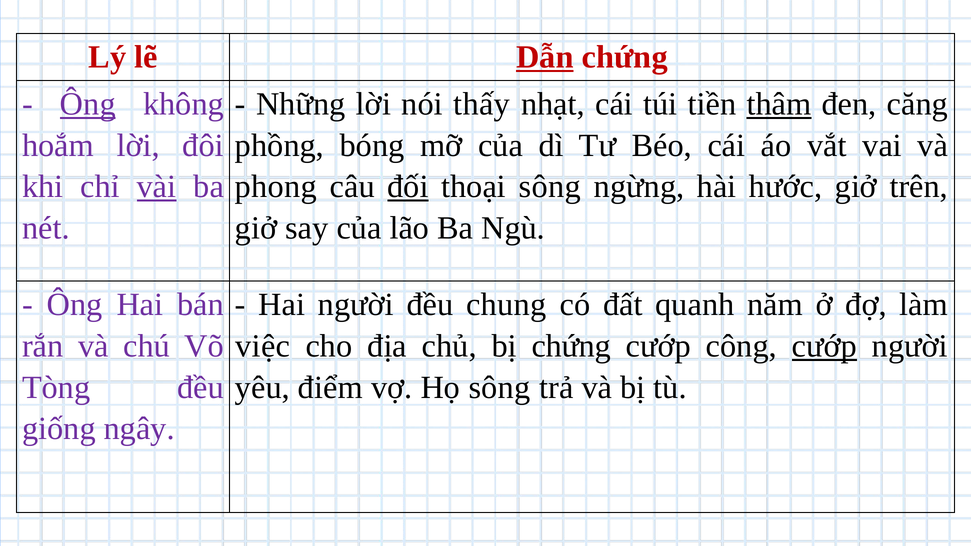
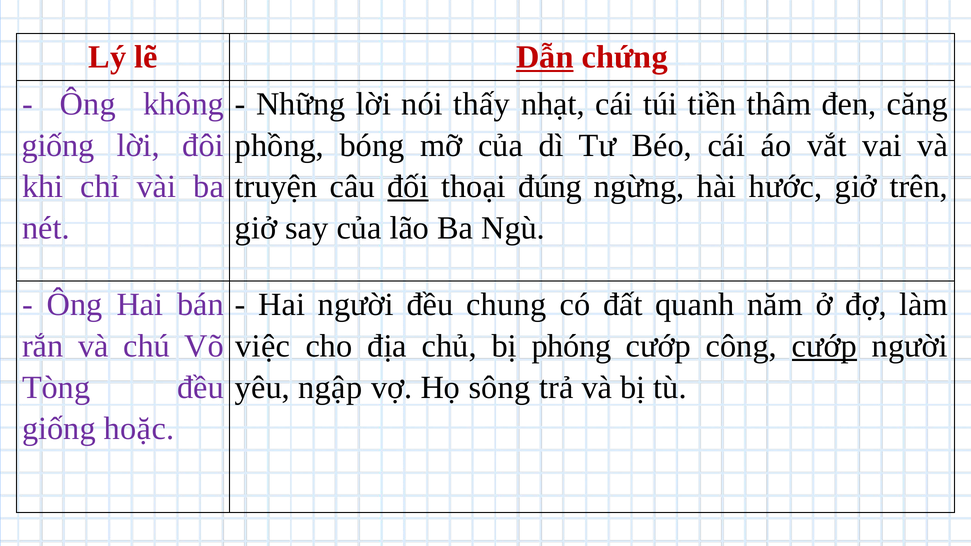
Ông underline: present -> none (88, 104)
thâm underline: present -> none (779, 104)
hoắm: hoắm -> giống (58, 145)
vài underline: present -> none (157, 187)
phong: phong -> truyện (276, 187)
thoại sông: sông -> đúng (550, 187)
bị chứng: chứng -> phóng (571, 346)
điểm: điểm -> ngập (330, 388)
ngây: ngây -> hoặc (139, 429)
